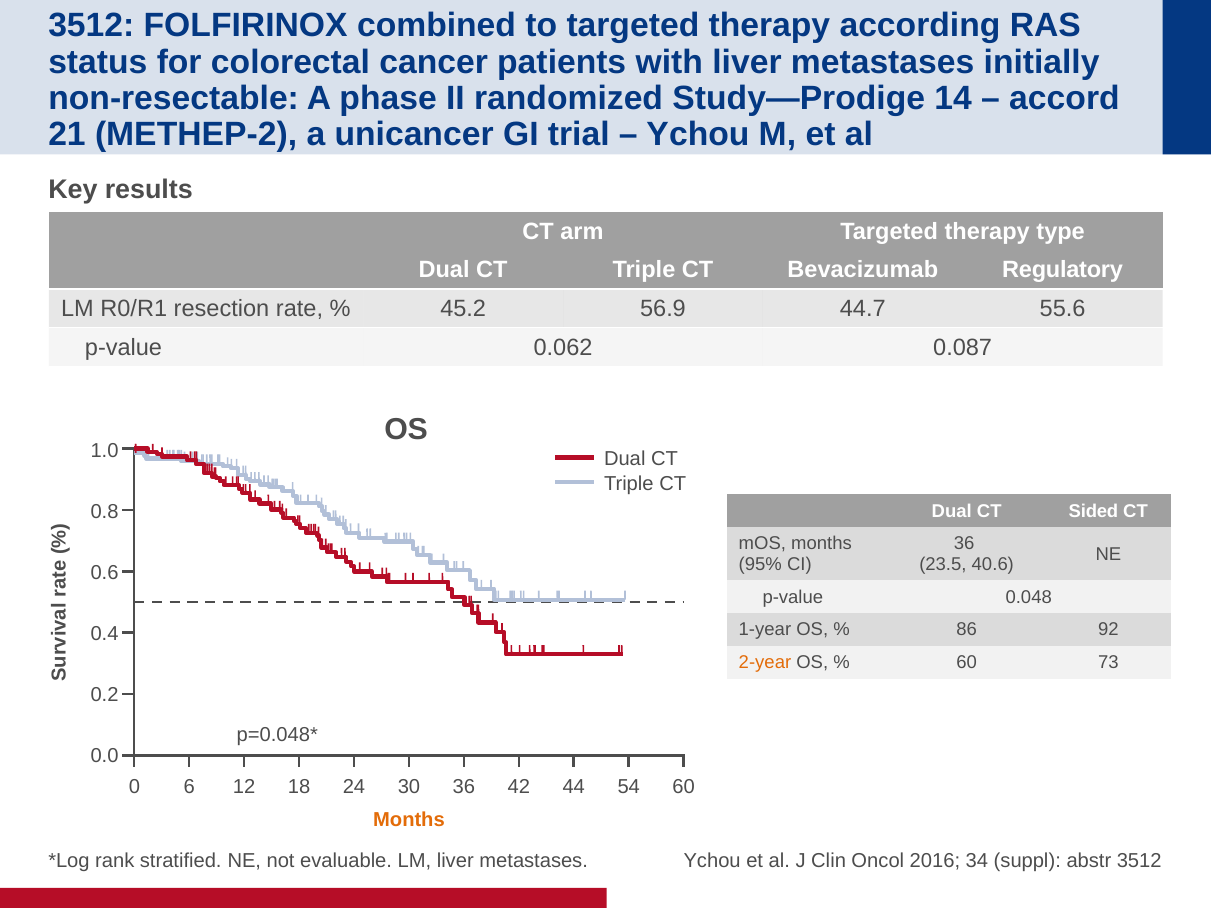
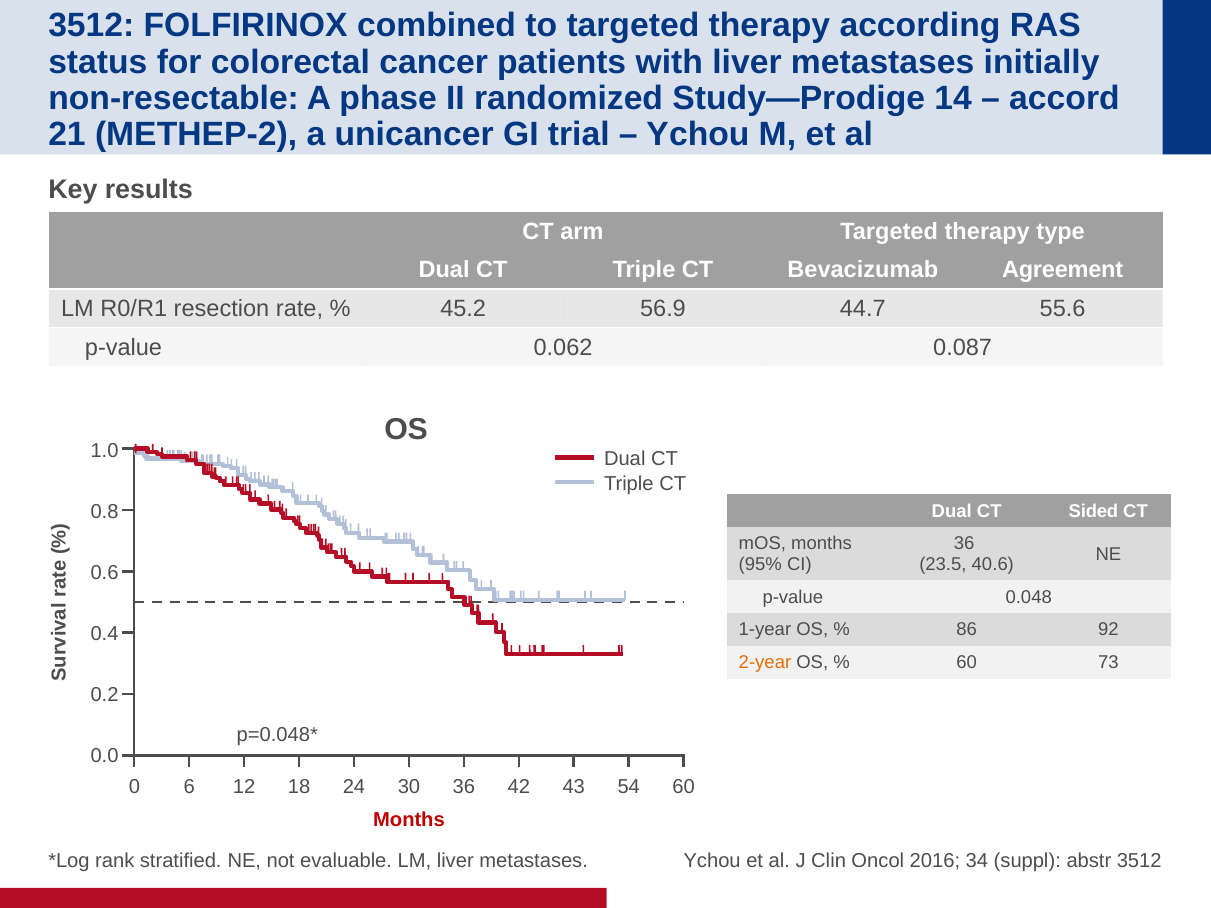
Regulatory: Regulatory -> Agreement (1063, 270)
44: 44 -> 43 (574, 787)
Months colour: orange -> red (409, 820)
